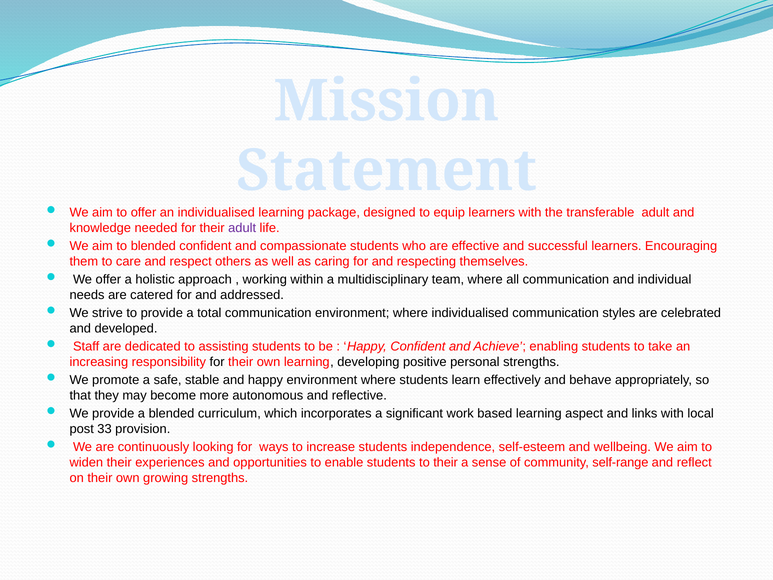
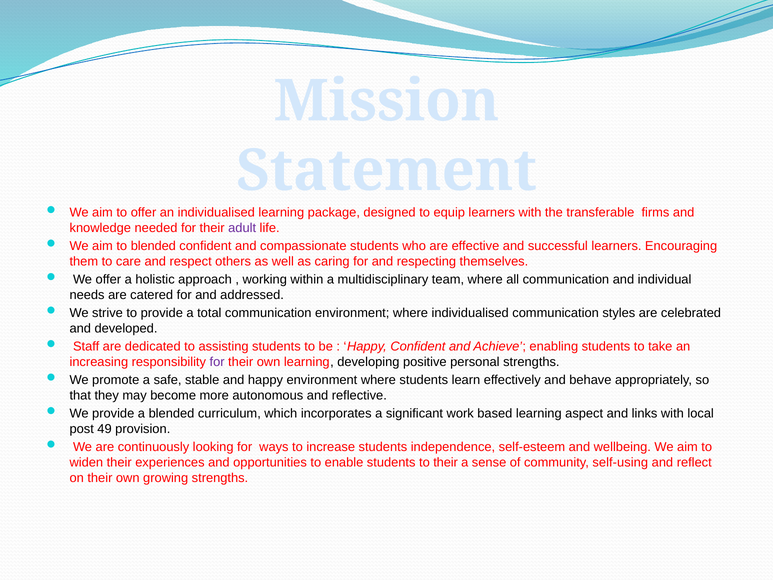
transferable adult: adult -> firms (655, 212)
for colour: black -> purple (217, 362)
33: 33 -> 49 (104, 429)
self-range: self-range -> self-using (620, 462)
